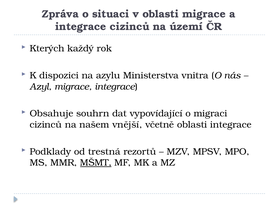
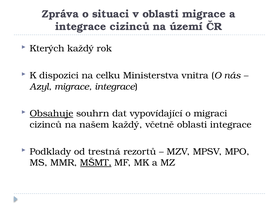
azylu: azylu -> celku (108, 75)
Obsahuje underline: none -> present (51, 114)
našem vnější: vnější -> každý (127, 125)
